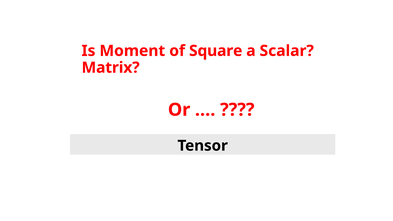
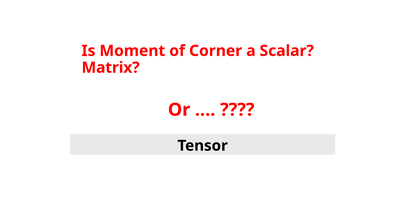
Square: Square -> Corner (216, 51)
